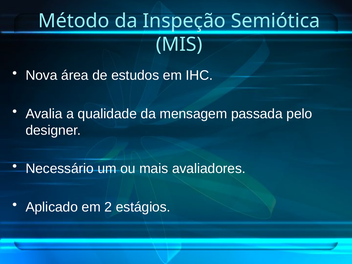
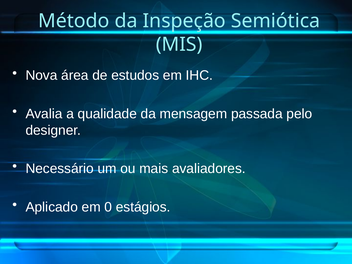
2: 2 -> 0 (108, 207)
